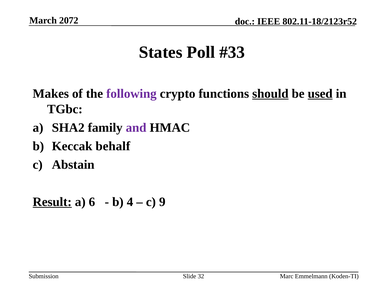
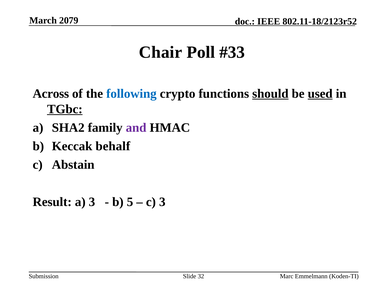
2072: 2072 -> 2079 (69, 20)
States: States -> Chair (161, 52)
Makes: Makes -> Across (51, 94)
following colour: purple -> blue (131, 94)
TGbc underline: none -> present (65, 109)
Result underline: present -> none (52, 202)
a 6: 6 -> 3 (92, 202)
4: 4 -> 5 (130, 202)
c 9: 9 -> 3 (162, 202)
